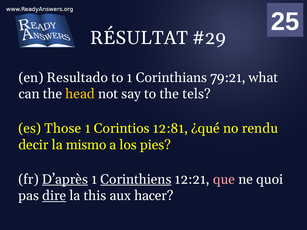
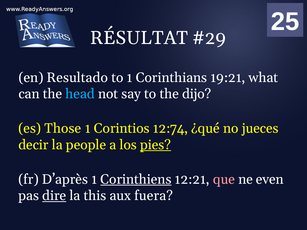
79:21: 79:21 -> 19:21 (228, 78)
head colour: yellow -> light blue (80, 94)
tels: tels -> dijo (197, 94)
12:81: 12:81 -> 12:74 (170, 129)
rendu: rendu -> jueces (260, 129)
mismo: mismo -> people (86, 145)
pies underline: none -> present (156, 145)
D’après underline: present -> none (65, 180)
quoi: quoi -> even (270, 180)
hacer: hacer -> fuera (154, 196)
